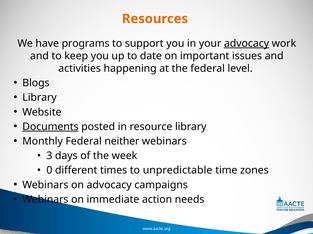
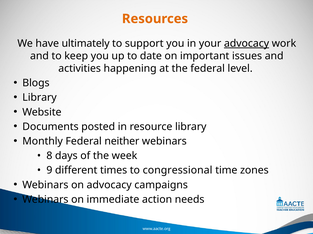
programs: programs -> ultimately (86, 44)
Documents underline: present -> none (50, 127)
3: 3 -> 8 (49, 156)
0: 0 -> 9 (49, 171)
unpredictable: unpredictable -> congressional (178, 171)
